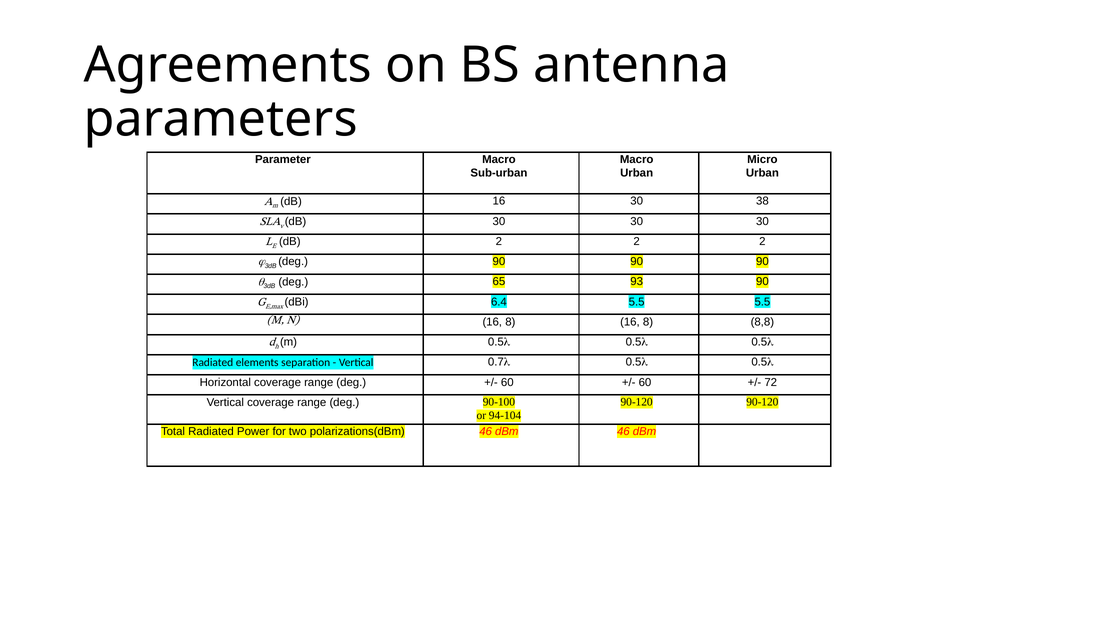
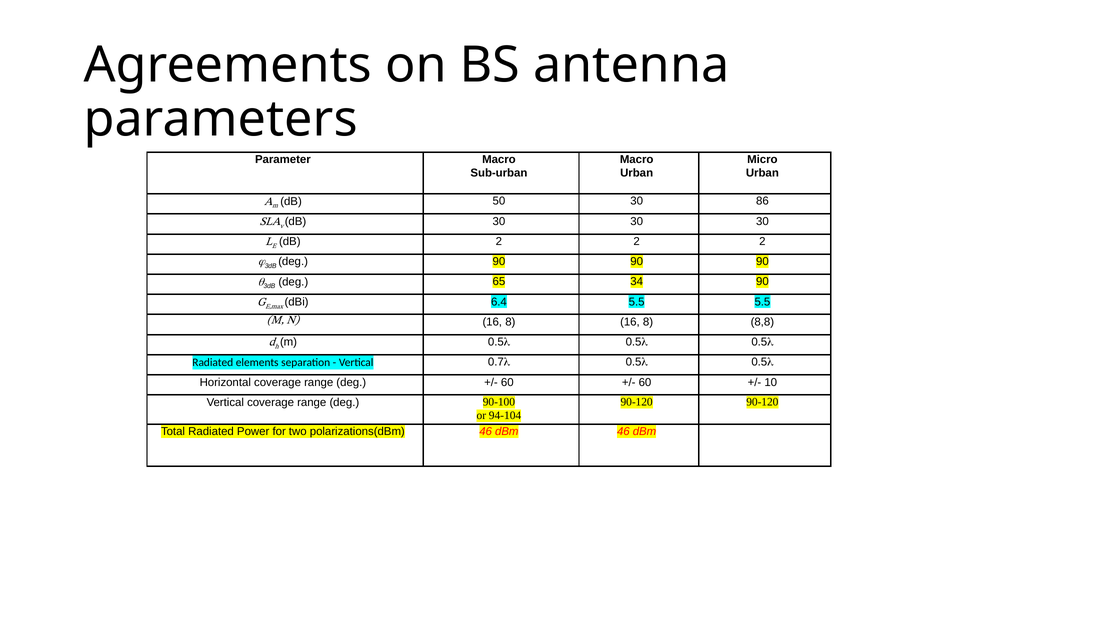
dB 16: 16 -> 50 (499, 201)
38: 38 -> 86 (762, 201)
93: 93 -> 34 (637, 282)
72: 72 -> 10 (771, 383)
